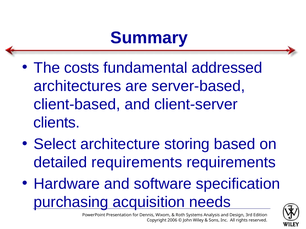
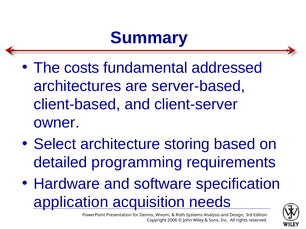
clients: clients -> owner (57, 123)
detailed requirements: requirements -> programming (137, 163)
purchasing: purchasing -> application (71, 203)
